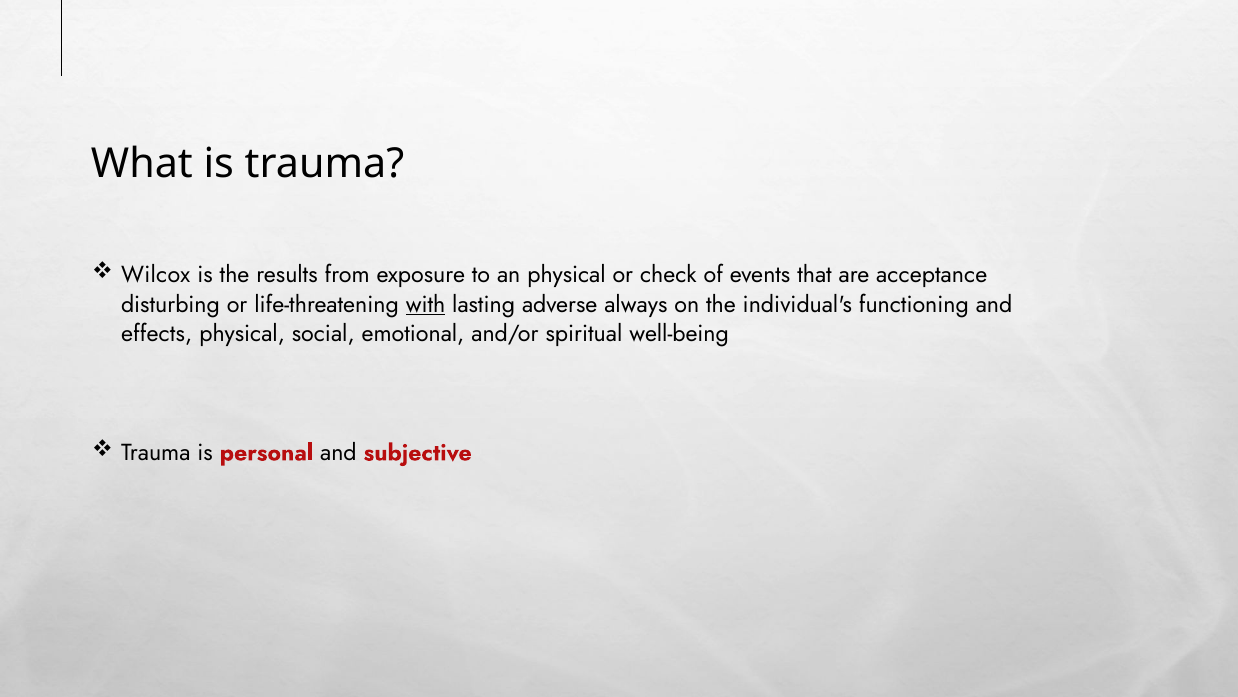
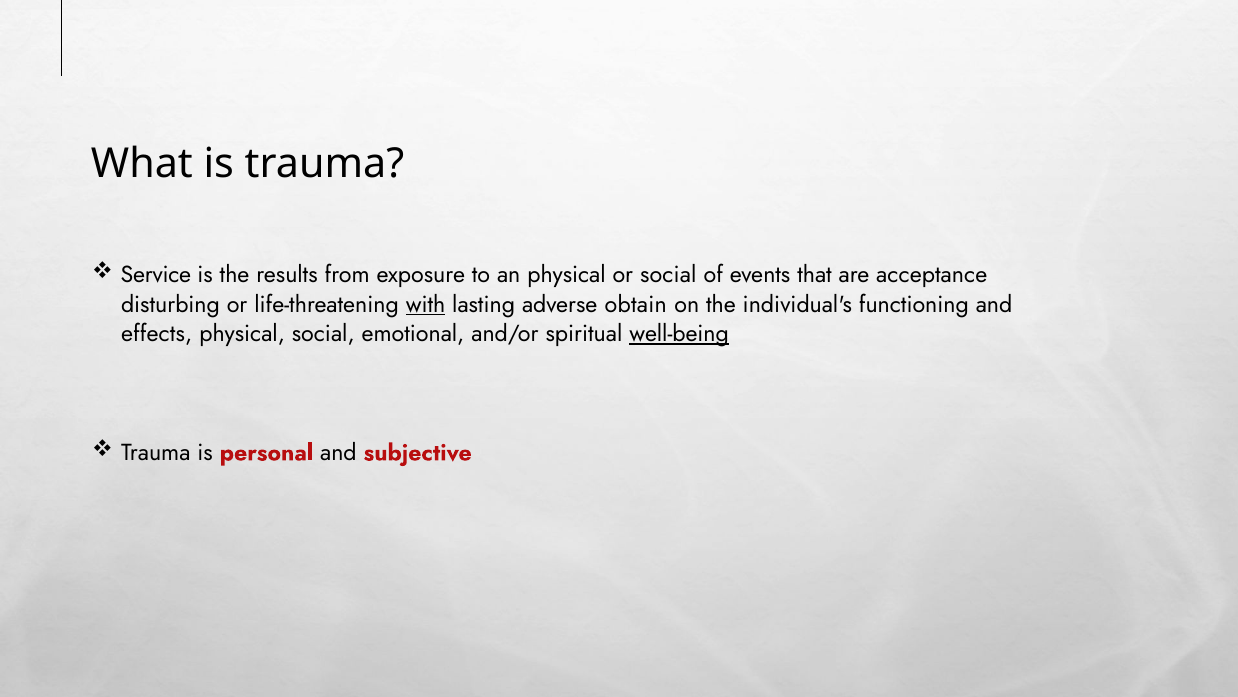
Wilcox: Wilcox -> Service (156, 275)
or check: check -> social (668, 275)
always: always -> obtain (636, 304)
well-being underline: none -> present (679, 334)
